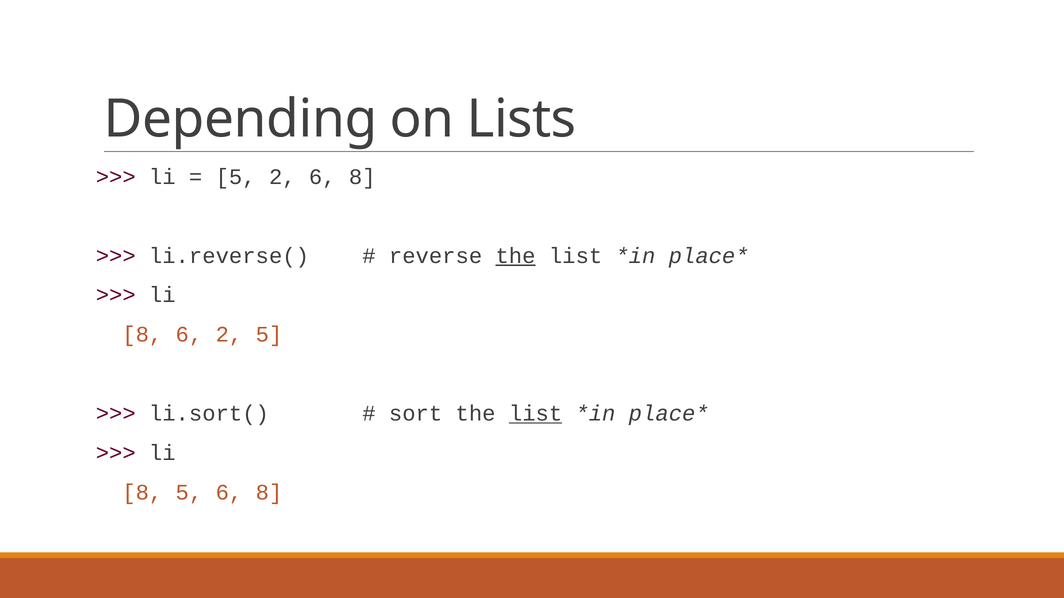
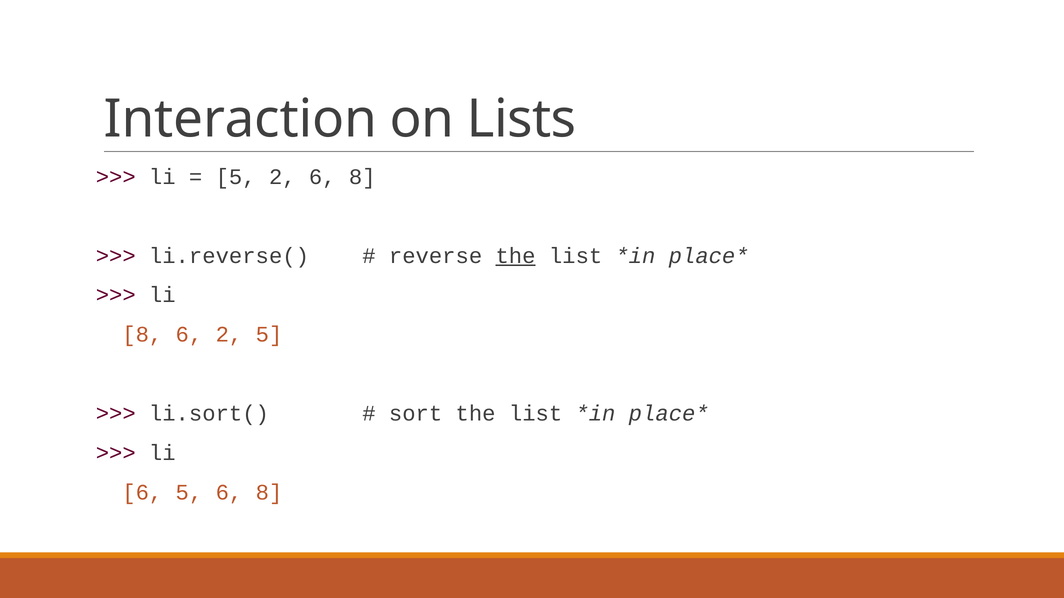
Depending: Depending -> Interaction (240, 119)
list underline: present -> none (536, 414)
8: 8 -> 6 (142, 493)
